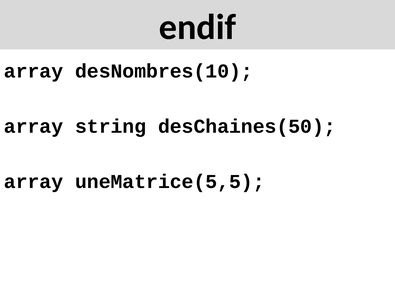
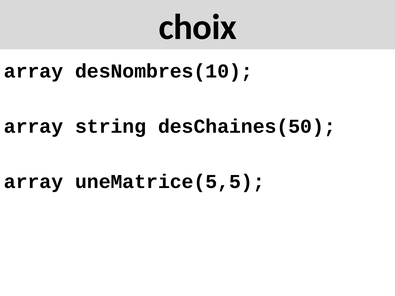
endif: endif -> choix (198, 27)
